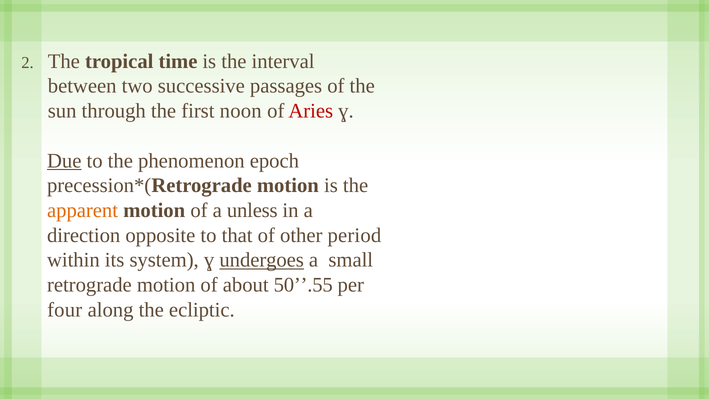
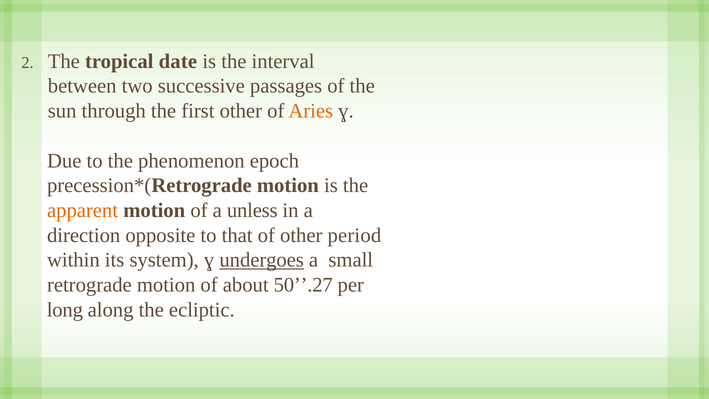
time: time -> date (178, 61)
first noon: noon -> other (241, 111)
Aries colour: red -> orange (311, 111)
Due underline: present -> none (64, 161)
50’’.55: 50’’.55 -> 50’’.27 (303, 285)
four: four -> long (65, 310)
